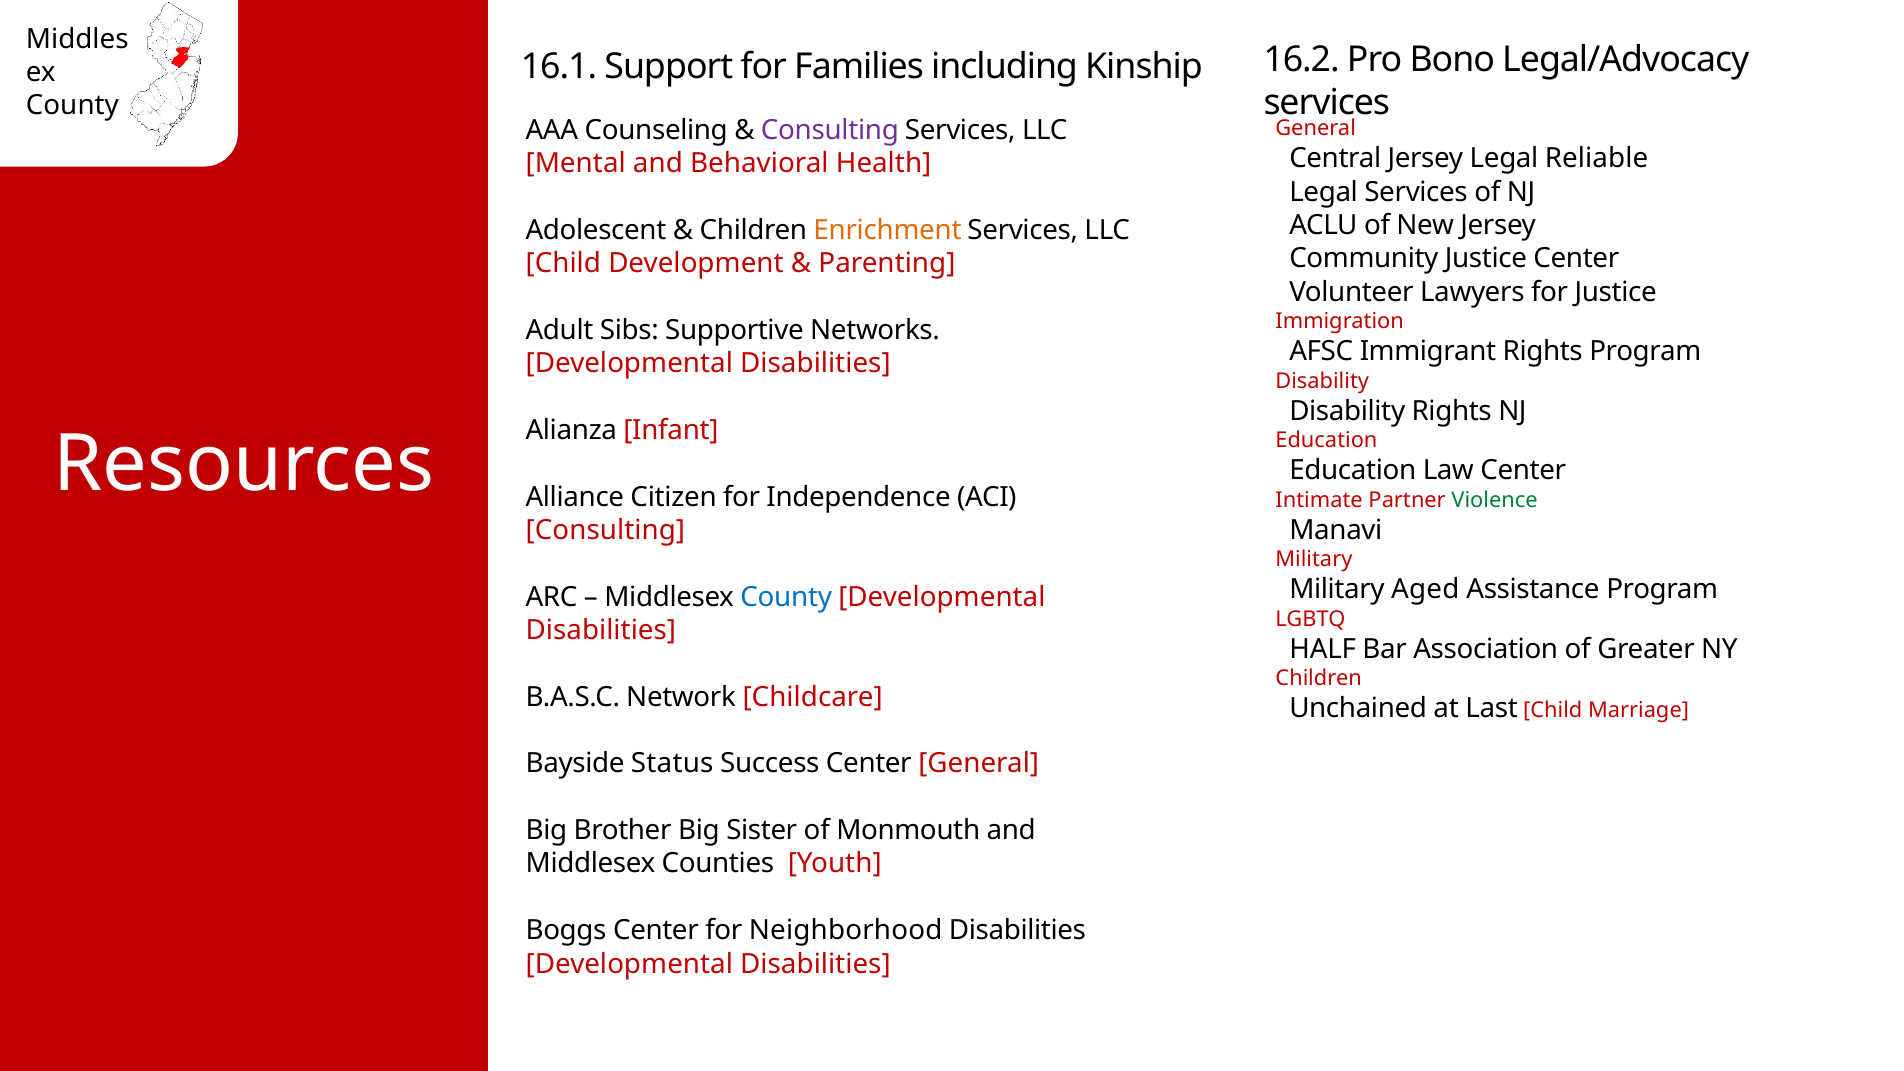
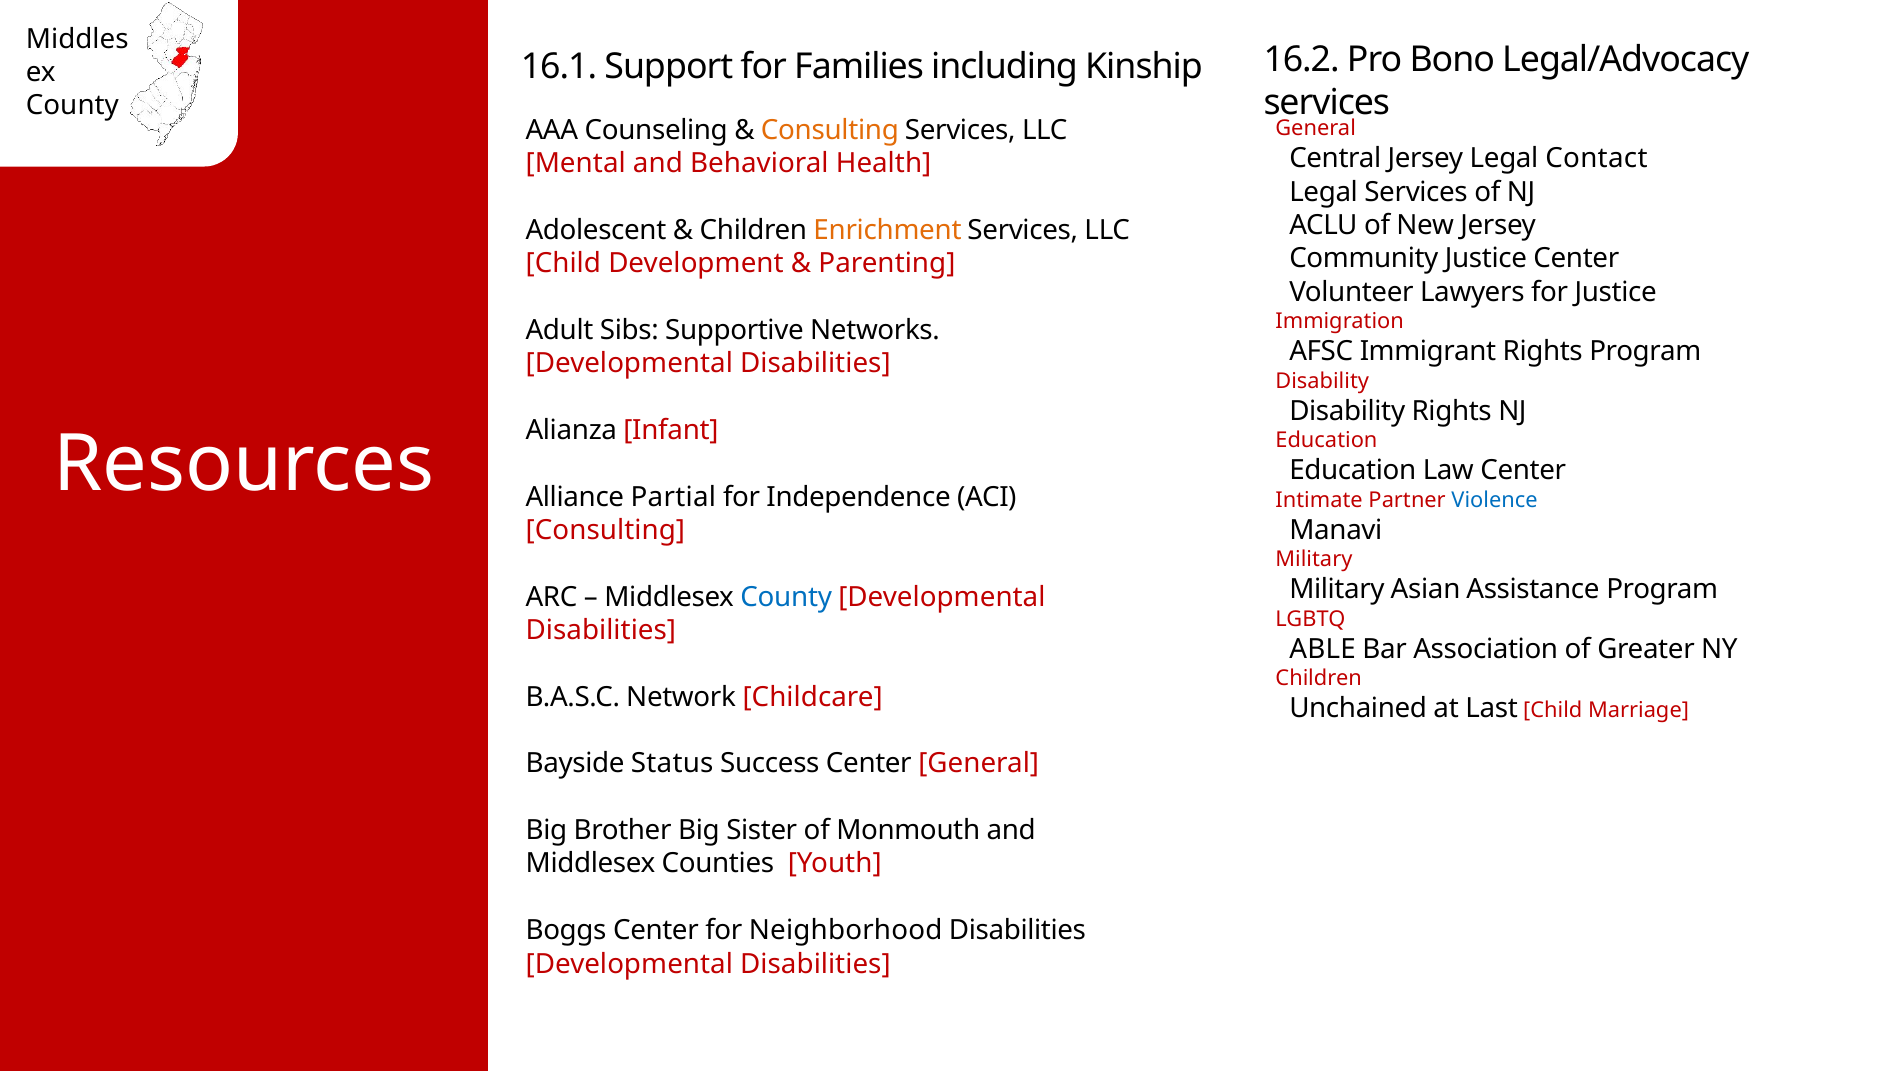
Consulting colour: purple -> orange (830, 130)
Reliable: Reliable -> Contact (1596, 159)
Citizen: Citizen -> Partial (673, 497)
Violence colour: green -> blue (1495, 500)
Aged: Aged -> Asian (1426, 590)
HALF: HALF -> ABLE (1323, 649)
